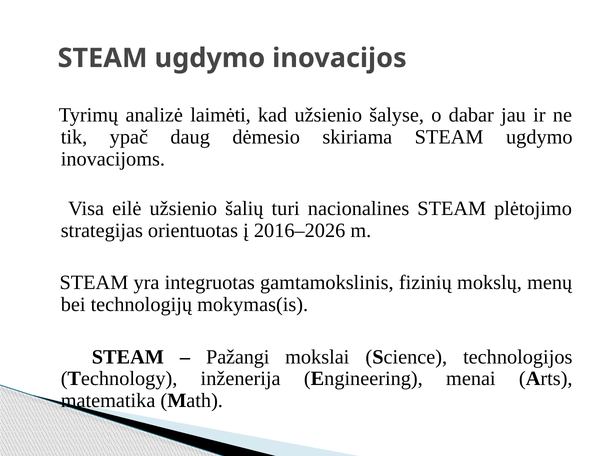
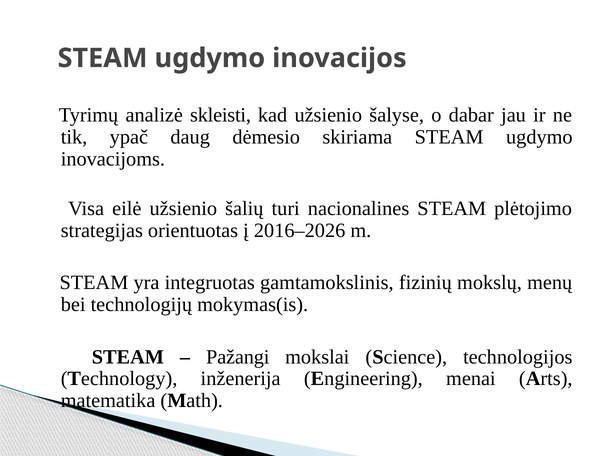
laimėti: laimėti -> skleisti (221, 115)
